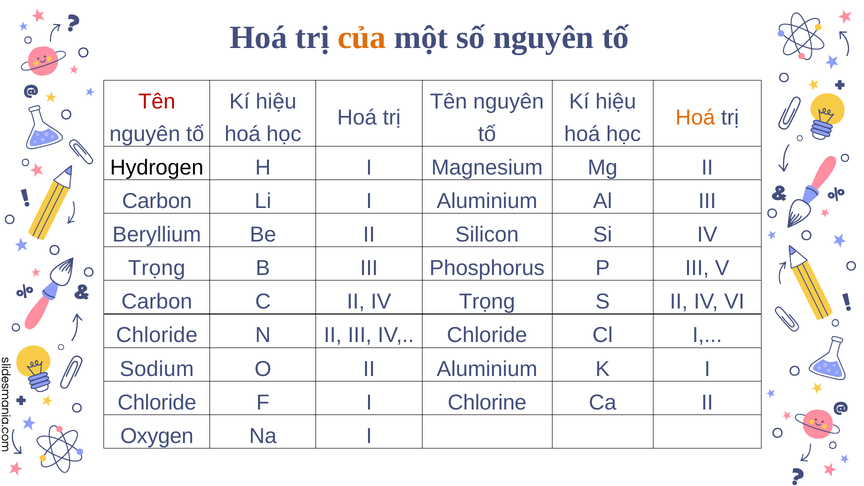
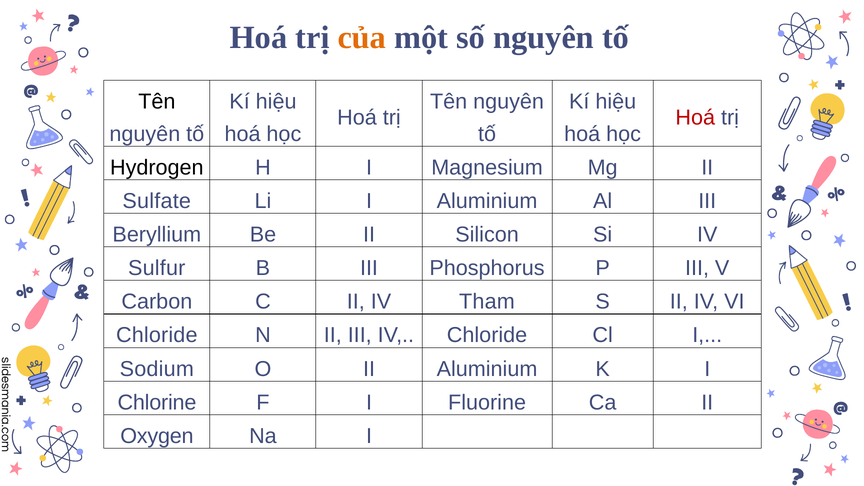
Tên colour: red -> black (157, 101)
Hoá colour: orange -> red (695, 118)
Carbon: Carbon -> Sulfate (157, 201)
Trọng: Trọng -> Sulfur (157, 268)
II IV Trọng: Trọng -> Tham (487, 302)
Chloride: Chloride -> Chlorine (157, 402)
Chlorine: Chlorine -> Fluorine (487, 402)
